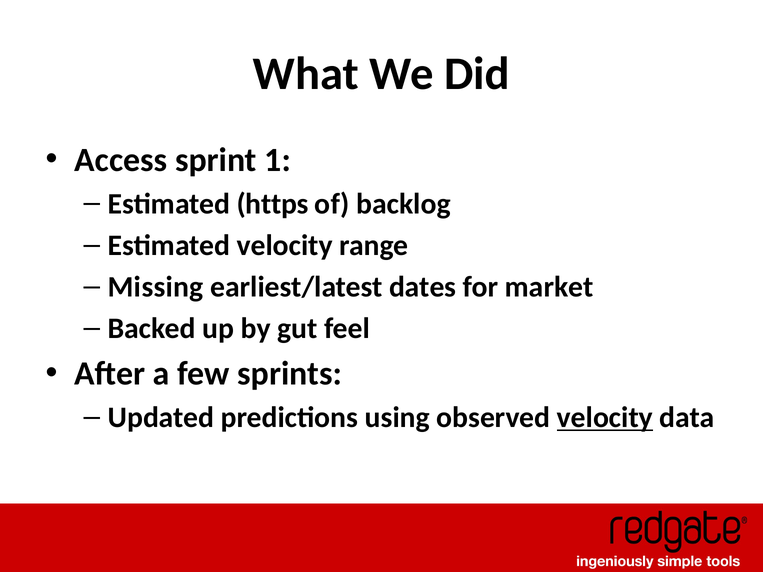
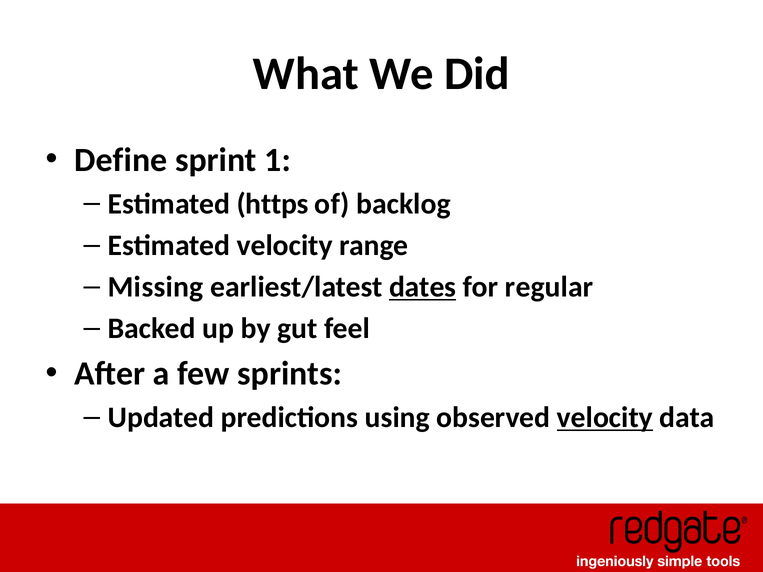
Access: Access -> Define (121, 160)
dates underline: none -> present (423, 287)
market: market -> regular (549, 287)
